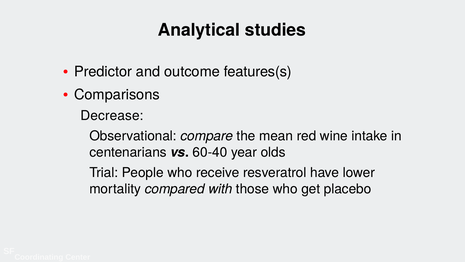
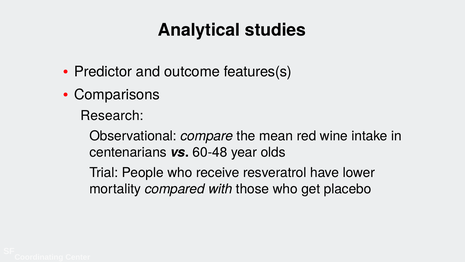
Decrease: Decrease -> Research (112, 115)
60-40: 60-40 -> 60-48 (210, 152)
